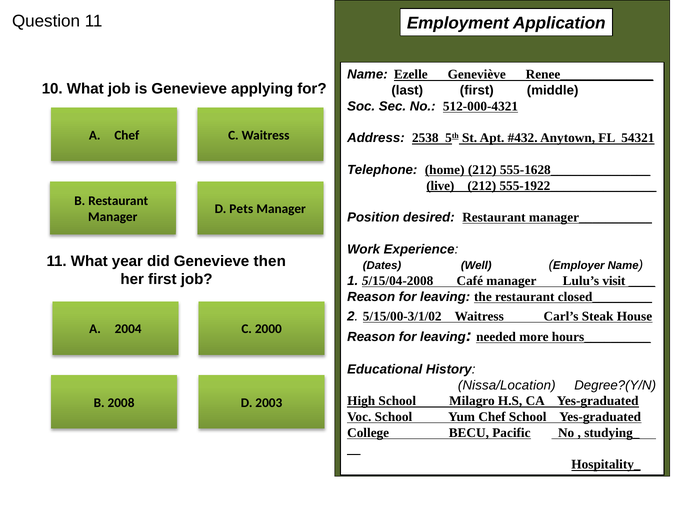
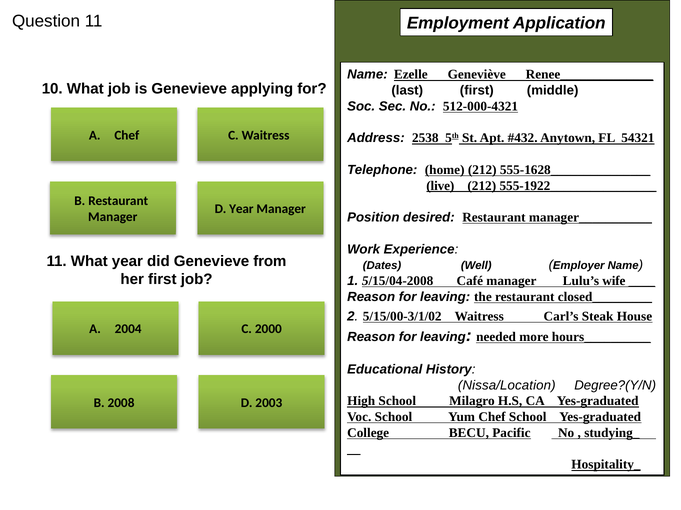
D Pets: Pets -> Year (241, 209)
then: then -> from (270, 262)
visit: visit -> wife (614, 281)
